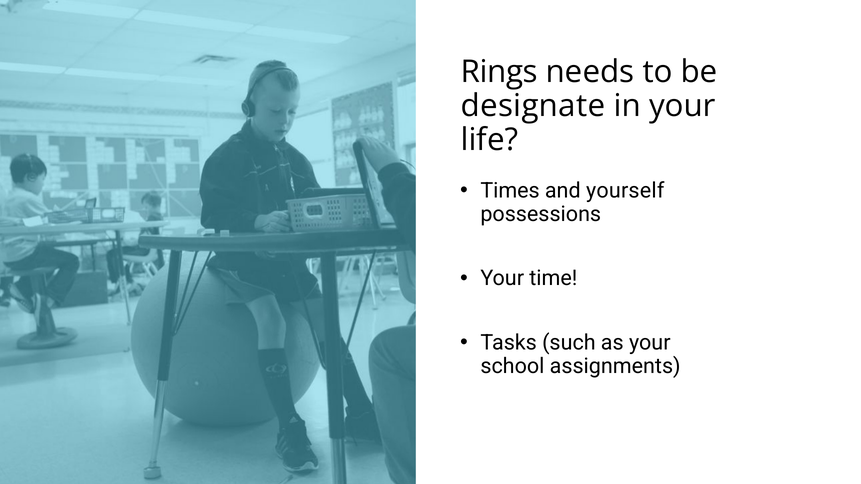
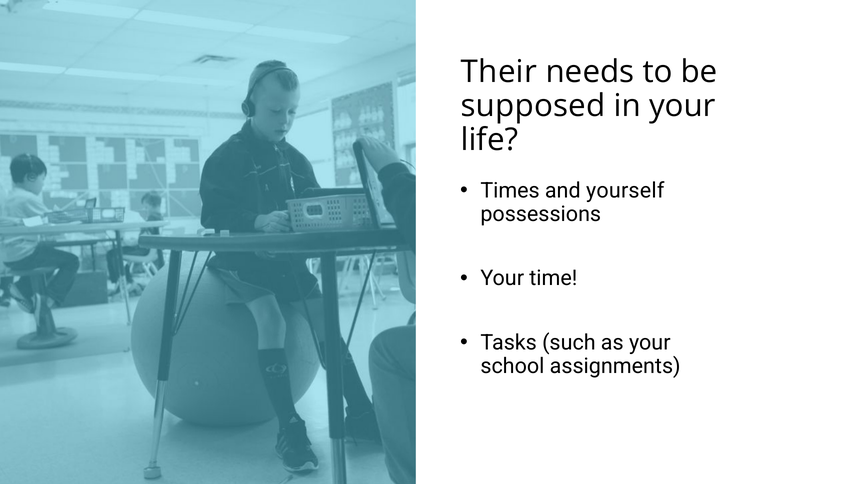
Rings: Rings -> Their (499, 72)
designate: designate -> supposed (533, 106)
